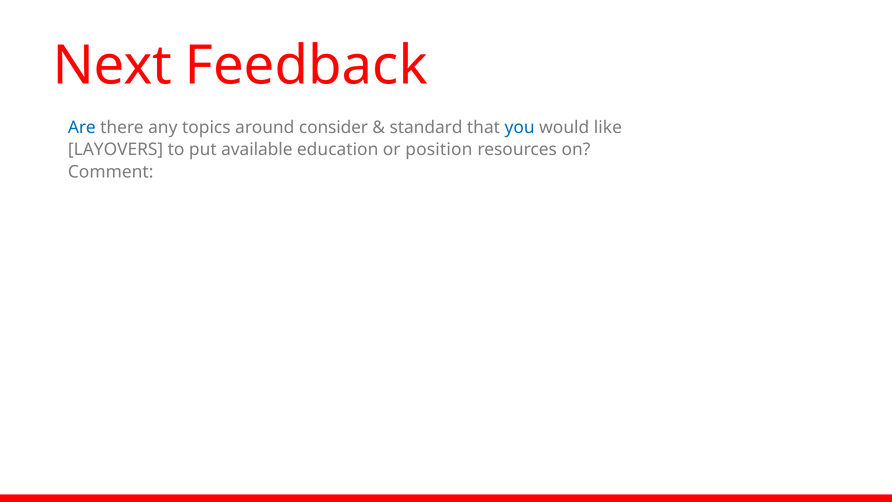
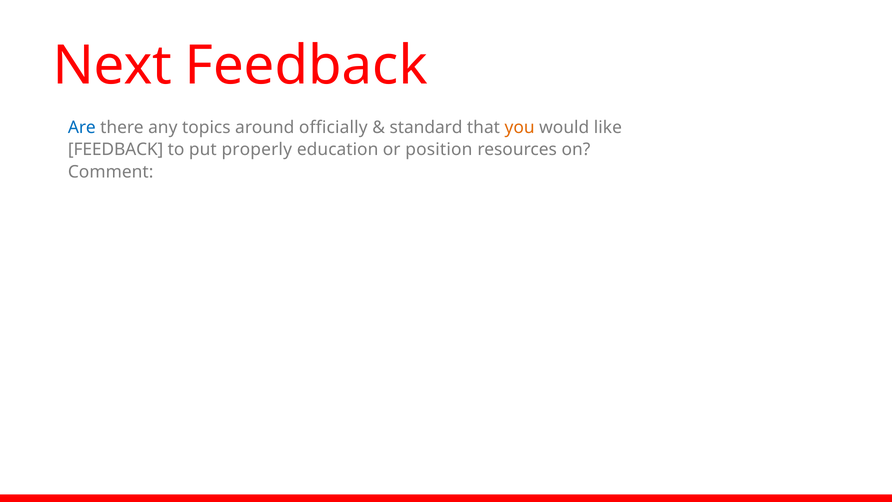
consider: consider -> officially (333, 127)
you colour: blue -> orange (520, 127)
LAYOVERS: LAYOVERS -> FEEDBACK (116, 150)
available: available -> properly (257, 150)
